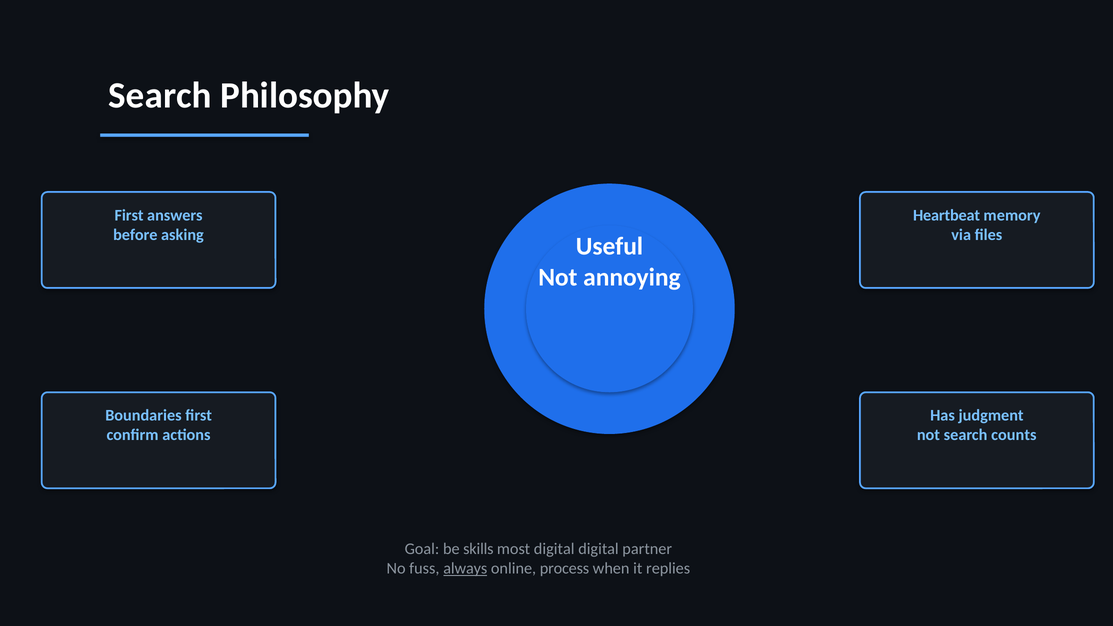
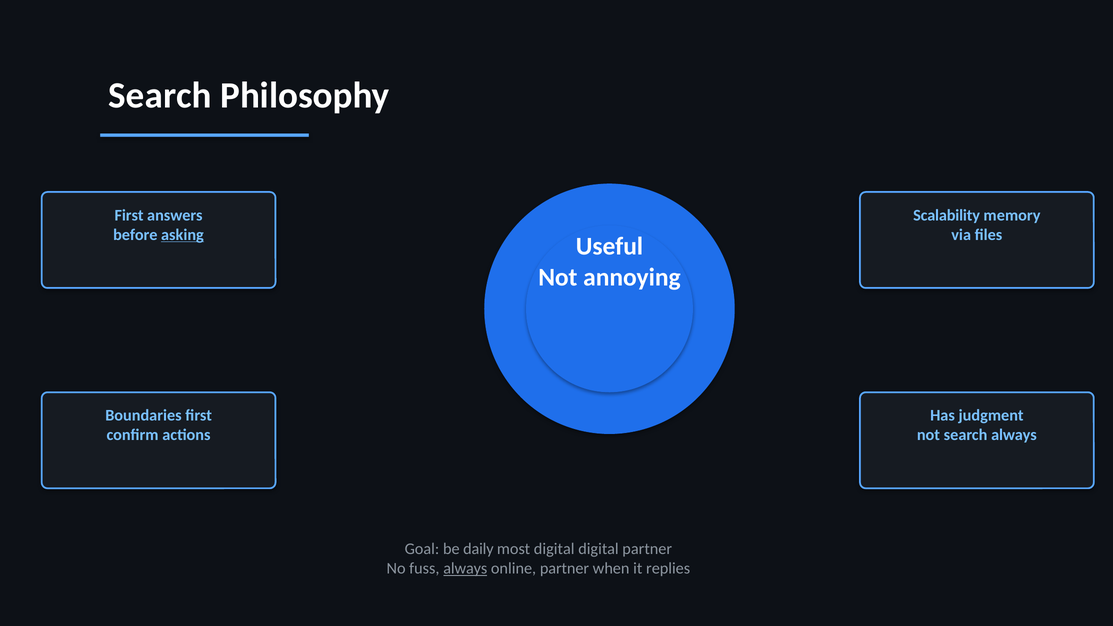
Heartbeat: Heartbeat -> Scalability (947, 215)
asking underline: none -> present (182, 235)
search counts: counts -> always (1014, 435)
skills: skills -> daily (478, 549)
online process: process -> partner (564, 569)
